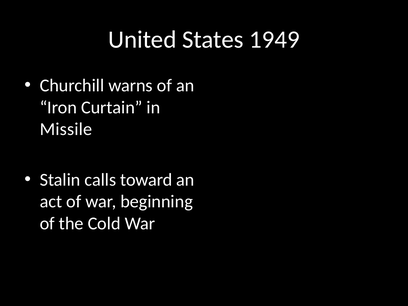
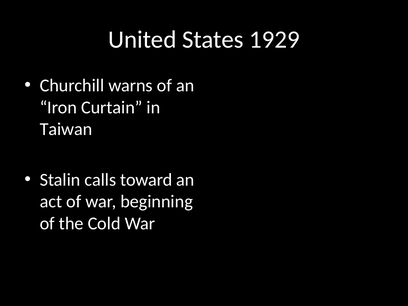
1949: 1949 -> 1929 (274, 39)
Missile: Missile -> Taiwan (66, 129)
